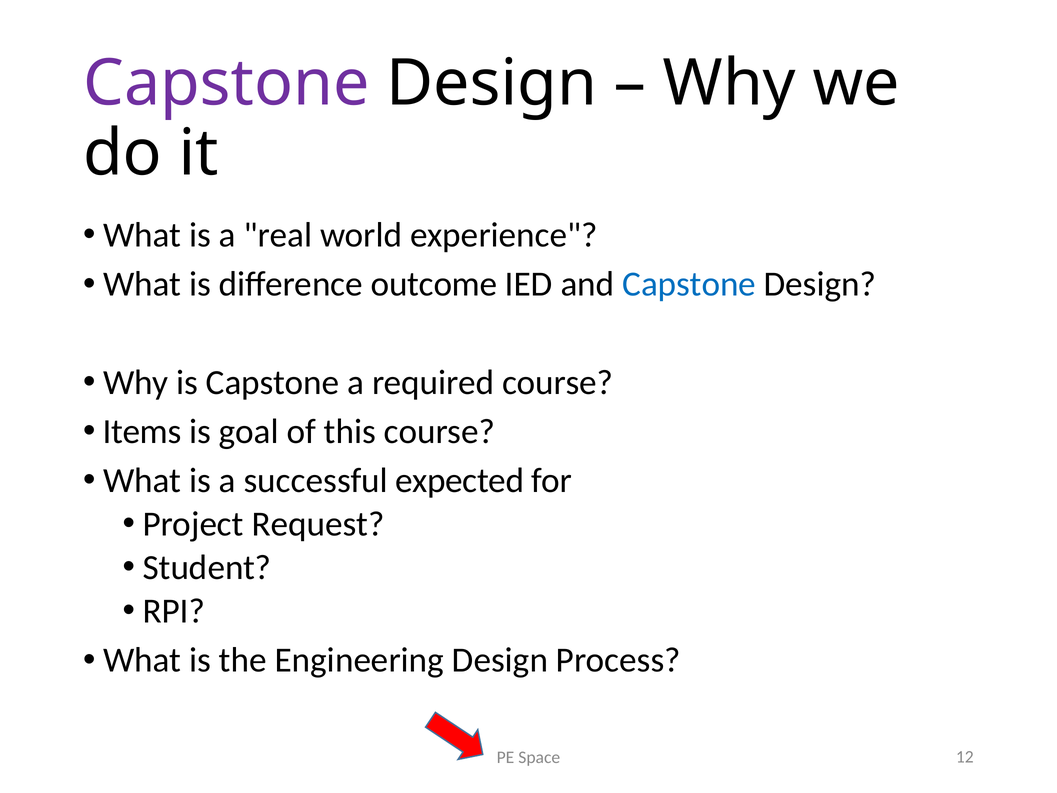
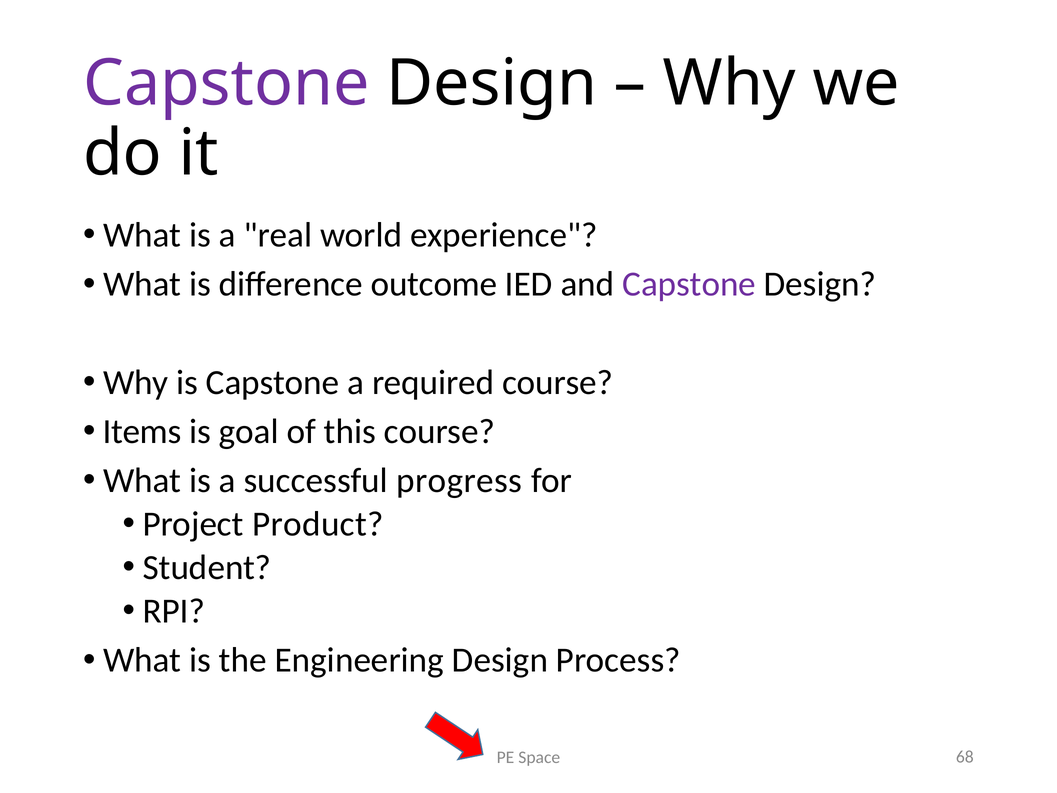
Capstone colour: blue -> purple (689, 284)
expected: expected -> progress (459, 480)
Request: Request -> Product (318, 524)
12: 12 -> 68 (965, 757)
